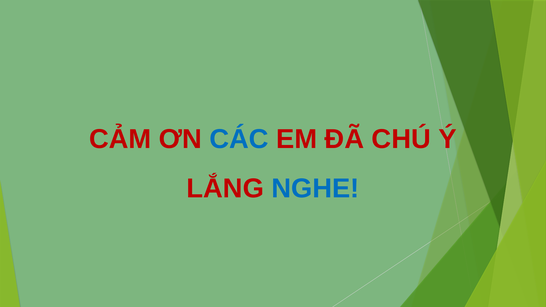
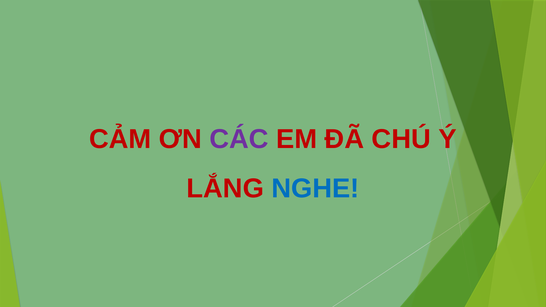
CÁC colour: blue -> purple (239, 139)
